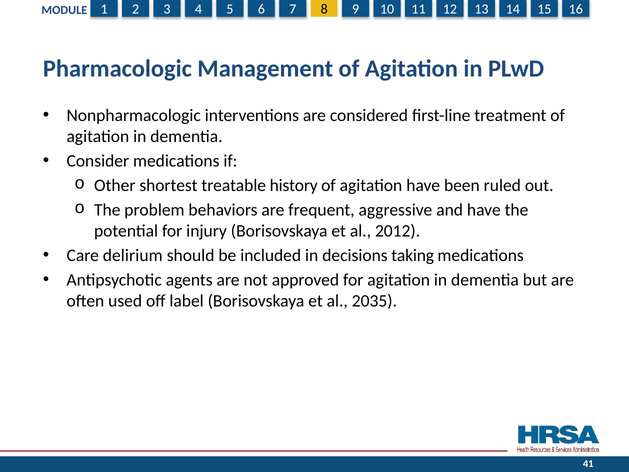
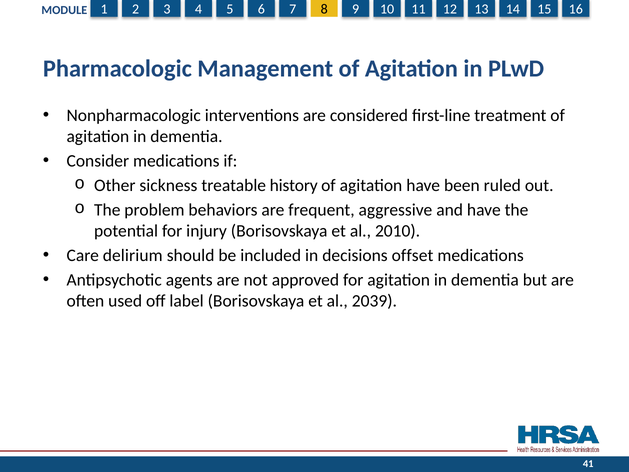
shortest: shortest -> sickness (168, 185)
2012: 2012 -> 2010 (398, 231)
taking: taking -> offset (413, 255)
2035: 2035 -> 2039 (374, 301)
